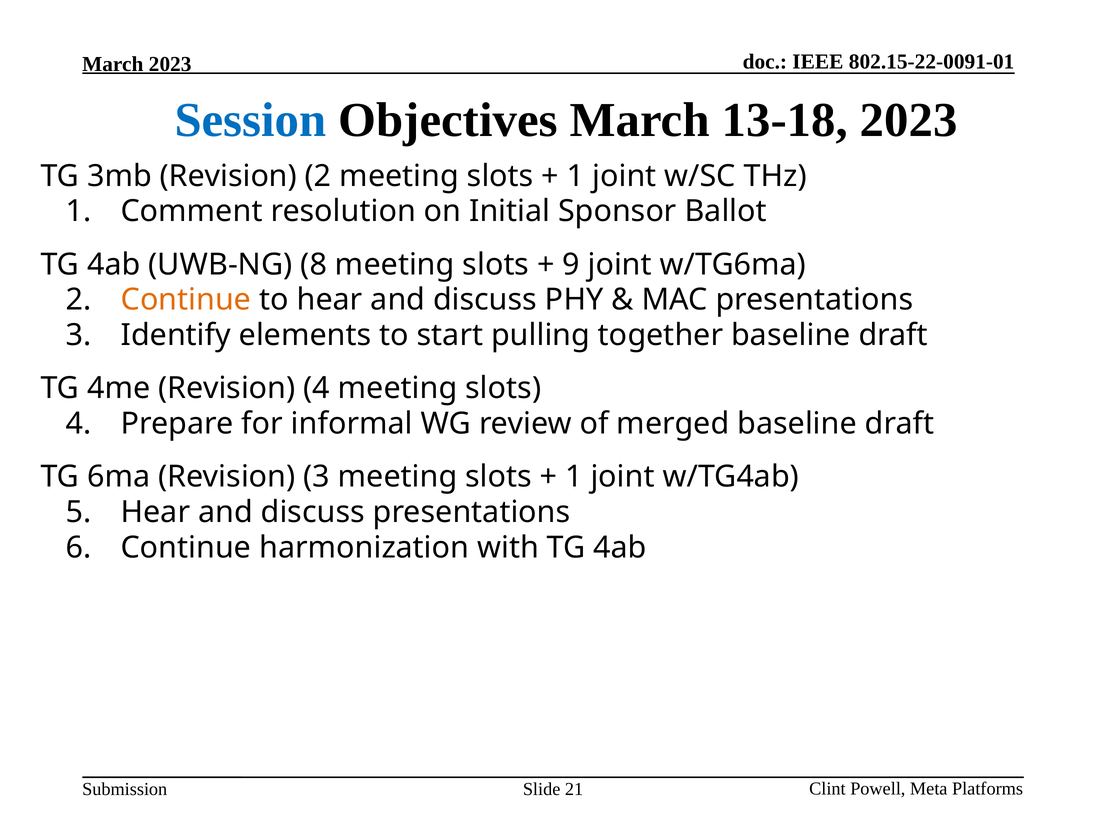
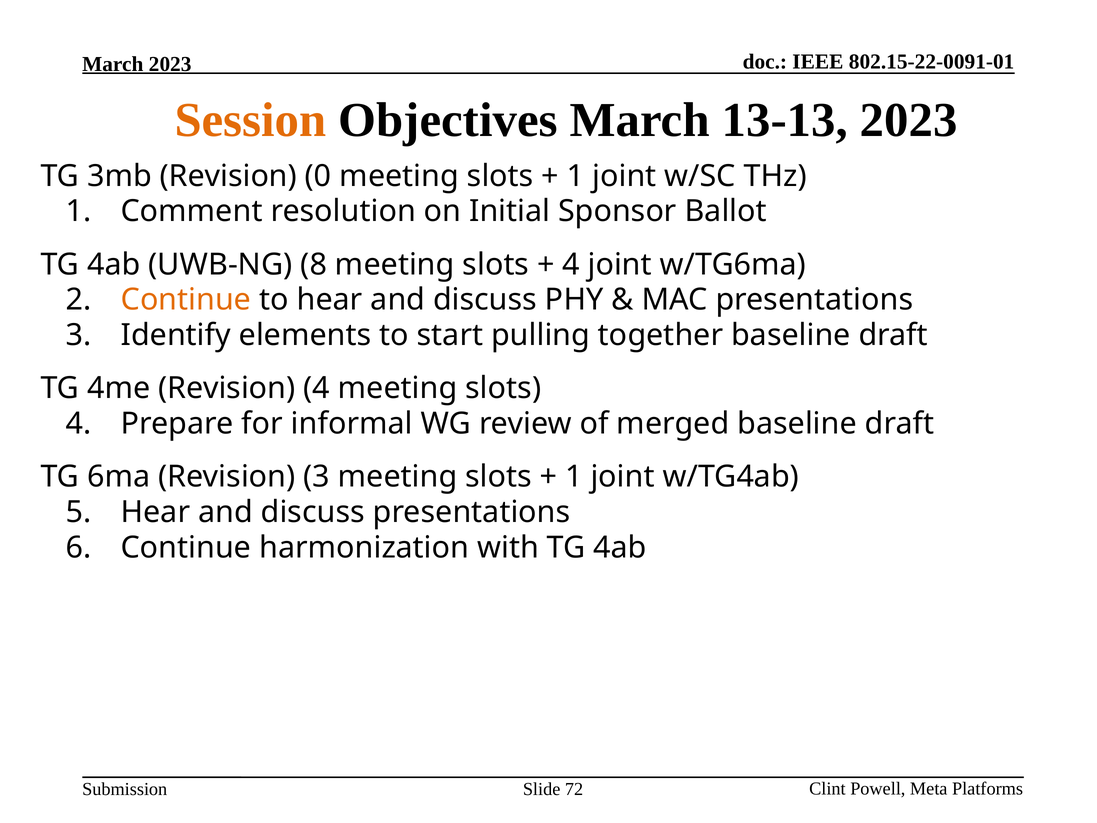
Session colour: blue -> orange (250, 120)
13-18: 13-18 -> 13-13 (785, 120)
Revision 2: 2 -> 0 (318, 176)
9: 9 -> 4 (571, 264)
21: 21 -> 72 (574, 789)
